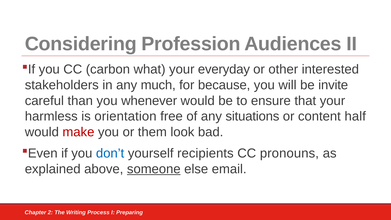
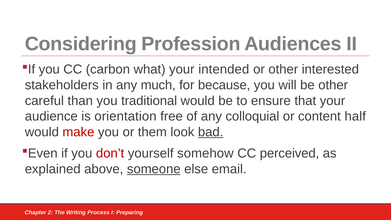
everyday: everyday -> intended (224, 69)
be invite: invite -> other (333, 85)
whenever: whenever -> traditional (149, 101)
harmless: harmless -> audience (51, 116)
situations: situations -> colloquial (252, 116)
bad underline: none -> present (211, 132)
don’t colour: blue -> red (110, 153)
recipients: recipients -> somehow (205, 153)
pronouns: pronouns -> perceived (289, 153)
